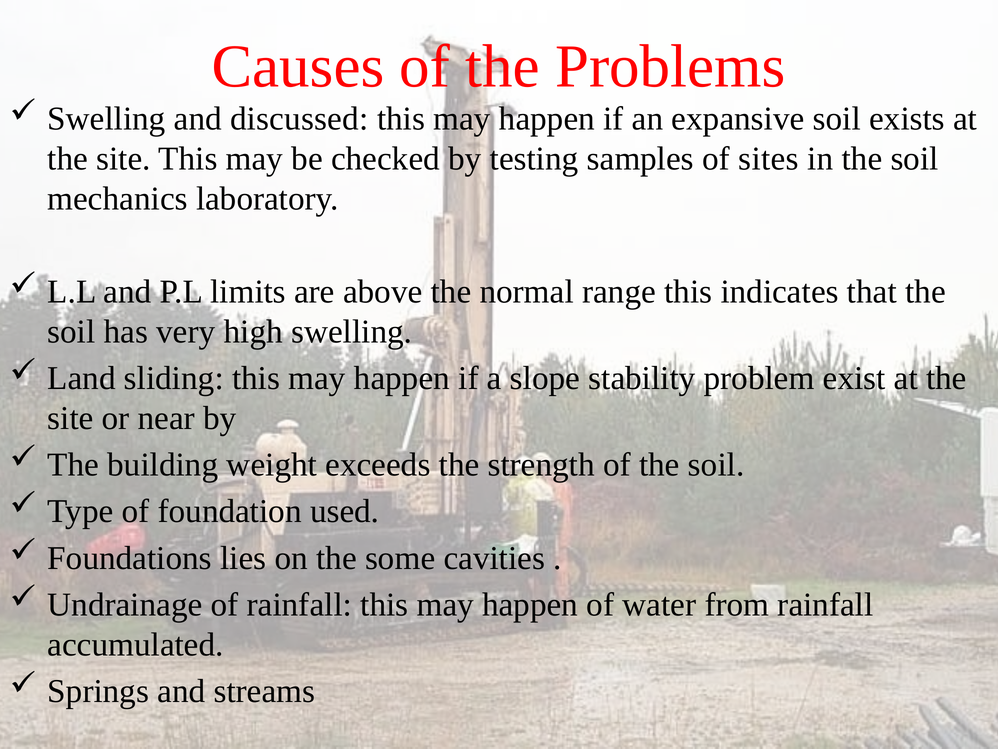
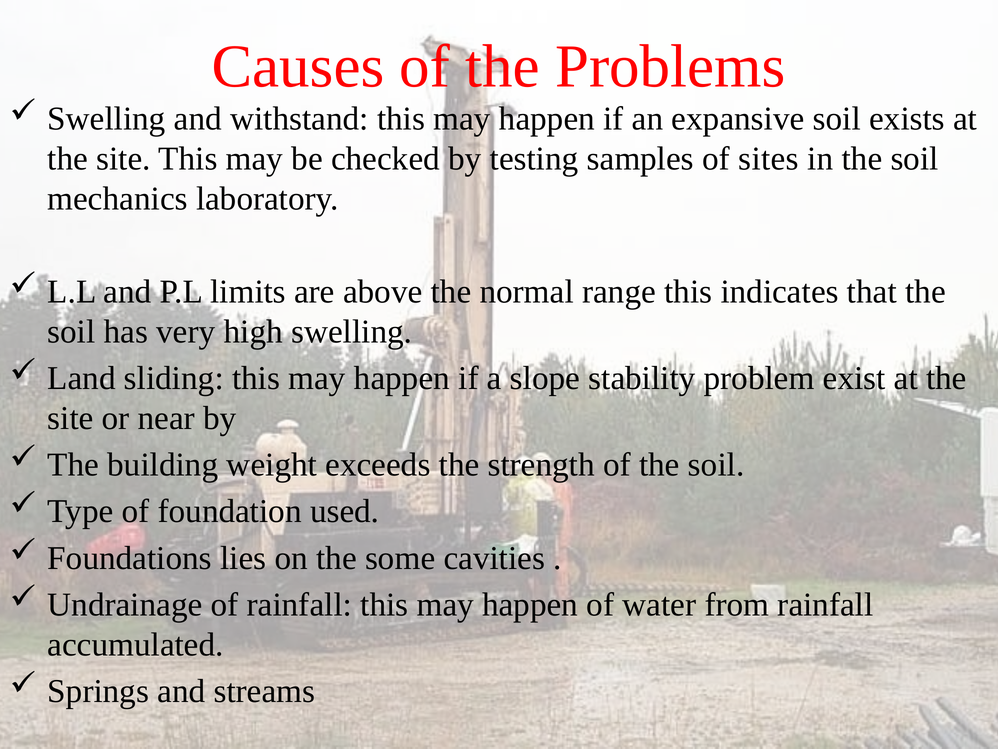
discussed: discussed -> withstand (299, 119)
